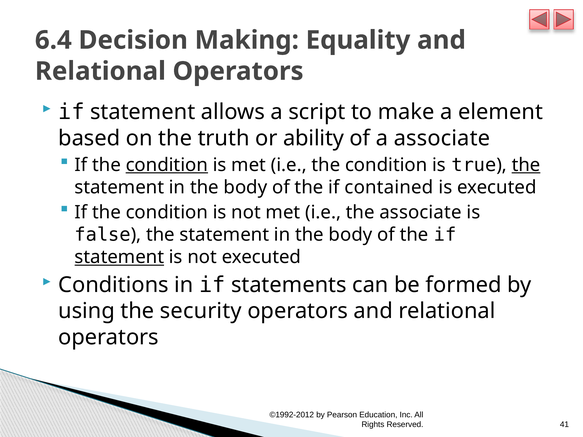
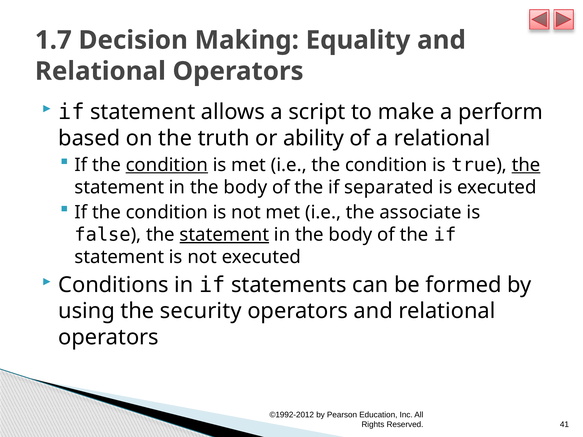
6.4: 6.4 -> 1.7 (53, 40)
element: element -> perform (501, 112)
a associate: associate -> relational (442, 138)
contained: contained -> separated (389, 187)
statement underline: none -> present (224, 235)
statement underline: present -> none (119, 257)
